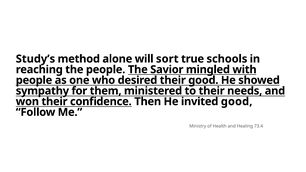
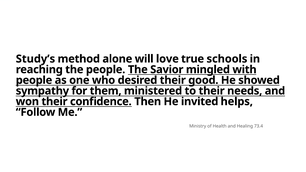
sort: sort -> love (167, 59)
invited good: good -> helps (237, 102)
